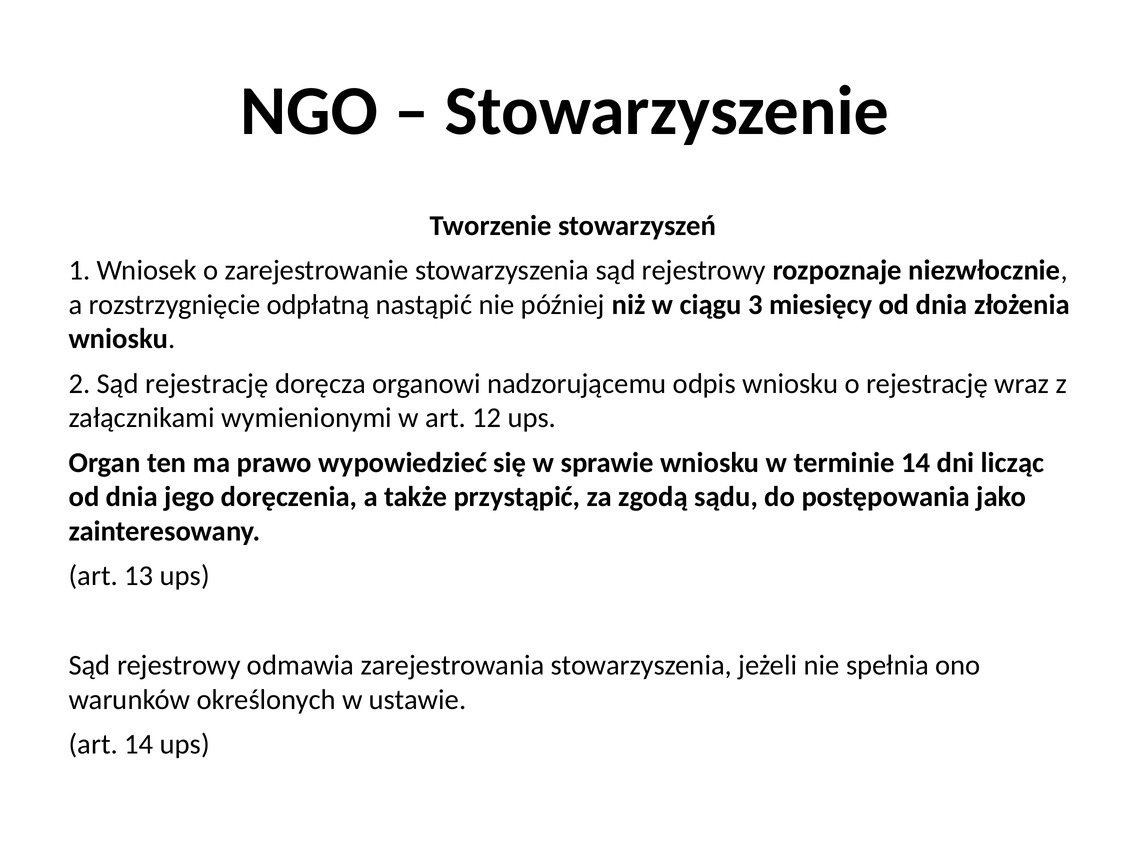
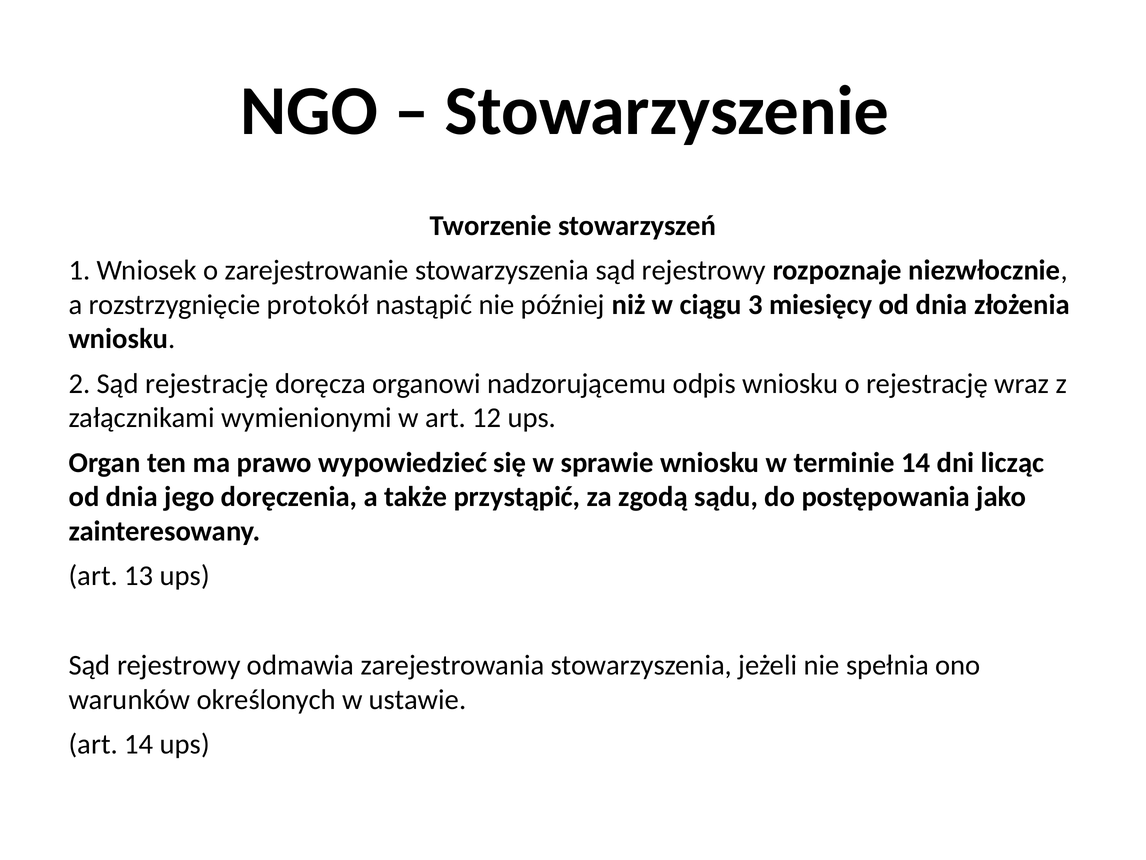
odpłatną: odpłatną -> protokół (318, 304)
